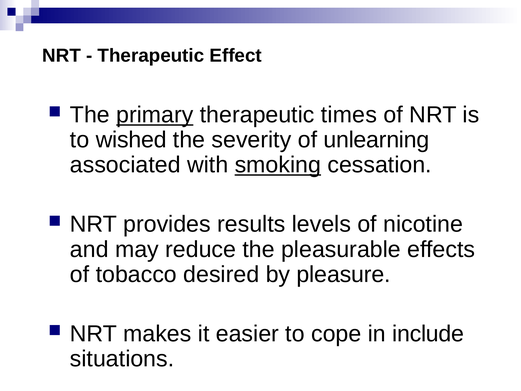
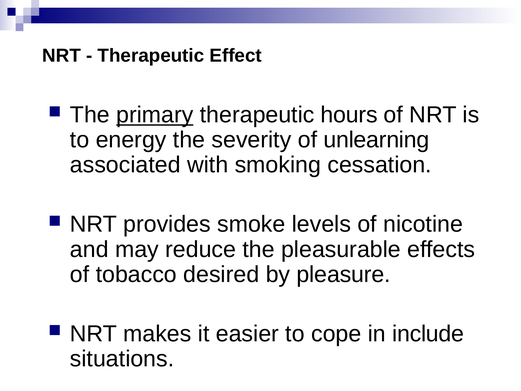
times: times -> hours (349, 115)
wished: wished -> energy (131, 140)
smoking underline: present -> none (278, 165)
results: results -> smoke (251, 224)
